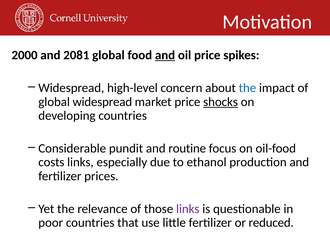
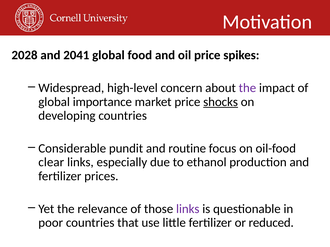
2000: 2000 -> 2028 (25, 55)
2081: 2081 -> 2041 (76, 55)
and underline: present -> none (165, 55)
the colour: blue -> purple (247, 88)
global widespread: widespread -> importance (102, 102)
costs: costs -> clear (51, 163)
